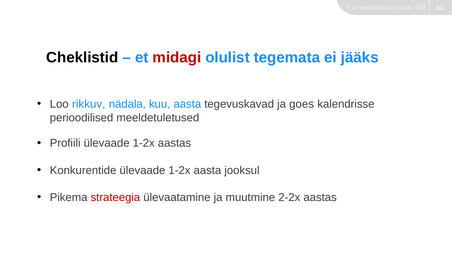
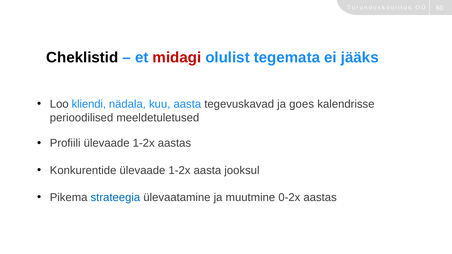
rikkuv: rikkuv -> kliendi (89, 104)
strateegia colour: red -> blue (115, 198)
2-2x: 2-2x -> 0-2x (289, 198)
